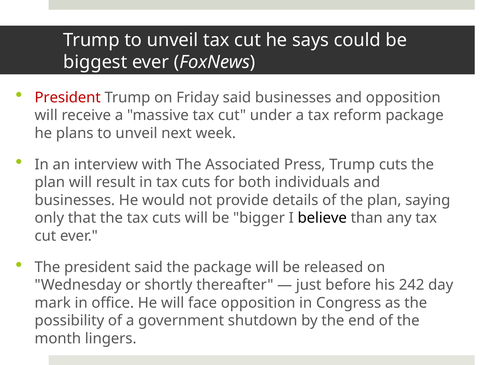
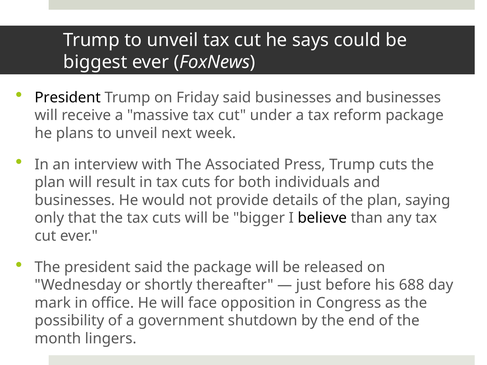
President colour: red -> black (68, 98)
businesses and opposition: opposition -> businesses (403, 98)
242: 242 -> 688 (412, 285)
